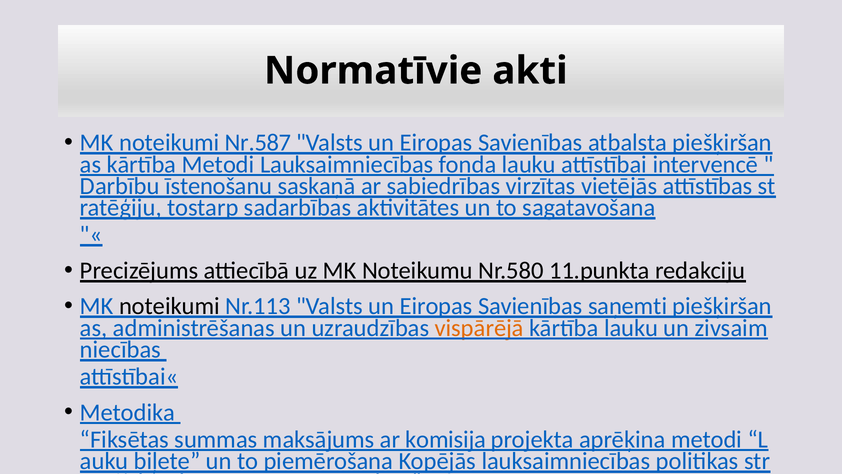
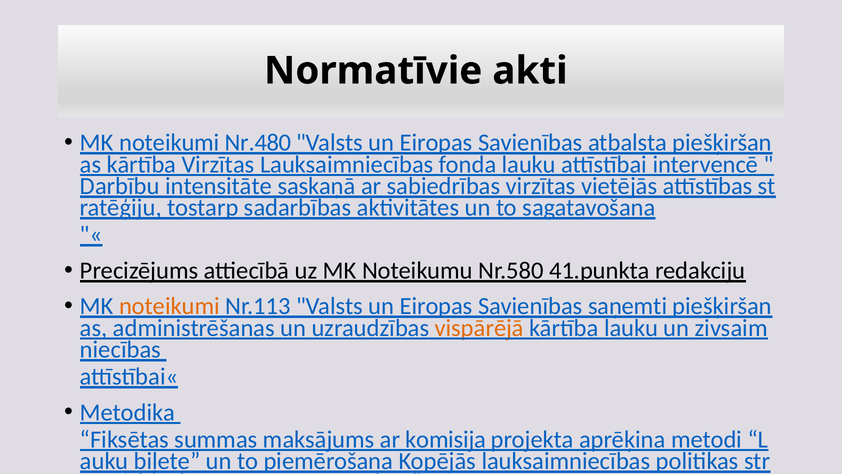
Nr.587: Nr.587 -> Nr.480 (258, 143)
kārtība Metodi: Metodi -> Virzītas (218, 164)
īstenošanu: īstenošanu -> intensitāte (219, 186)
11.punkta: 11.punkta -> 41.punkta (599, 270)
noteikumi colour: black -> orange (169, 306)
